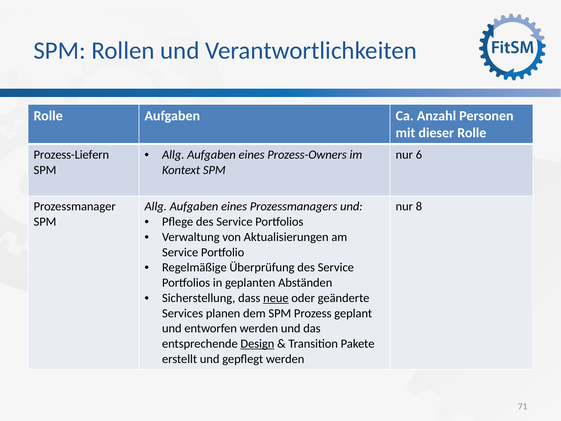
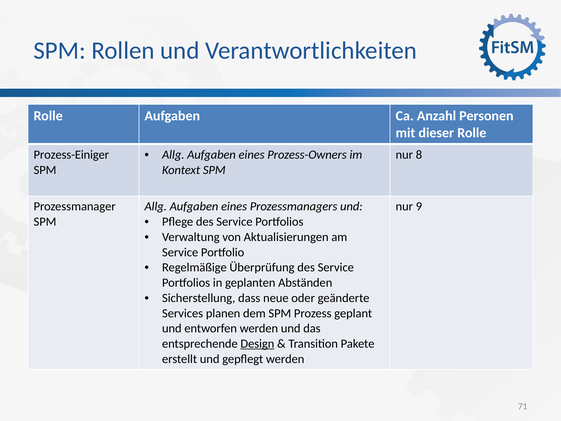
Prozess-Liefern: Prozess-Liefern -> Prozess-Einiger (71, 155)
6: 6 -> 8 (419, 155)
8: 8 -> 9 (419, 206)
neue underline: present -> none (276, 298)
